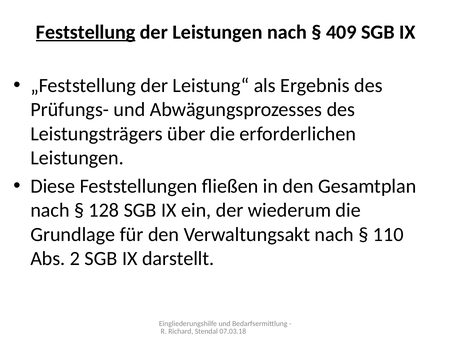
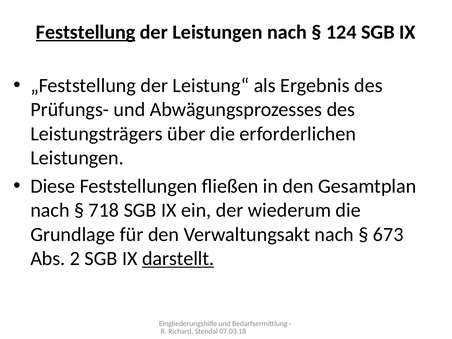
409: 409 -> 124 (341, 32)
128: 128 -> 718 (104, 210)
110: 110 -> 673 (388, 234)
darstellt underline: none -> present (178, 259)
